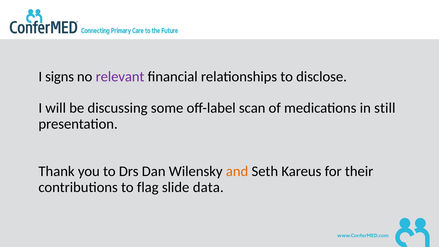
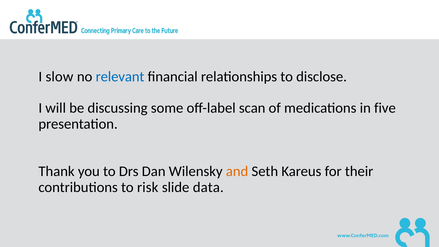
signs: signs -> slow (59, 77)
relevant colour: purple -> blue (120, 77)
still: still -> five (385, 108)
flag: flag -> risk (148, 187)
